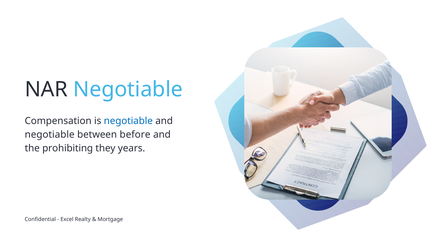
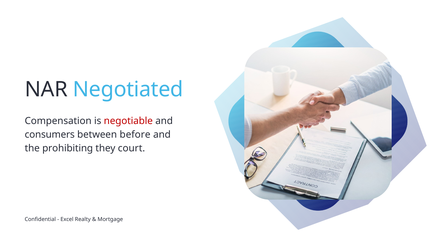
NAR Negotiable: Negotiable -> Negotiated (128, 89)
negotiable colour: blue -> red (128, 121)
negotiable: negotiable -> consumers (50, 135)
years: years -> court (131, 148)
